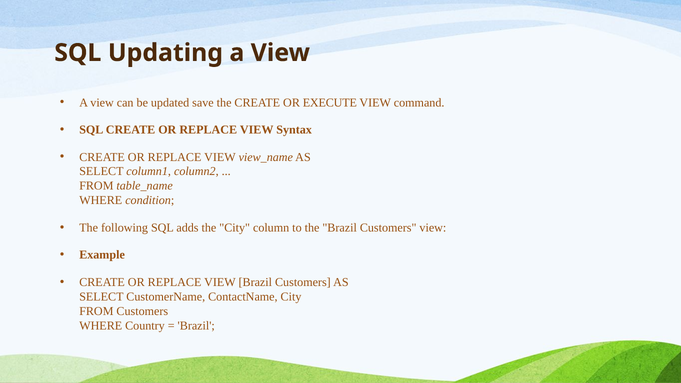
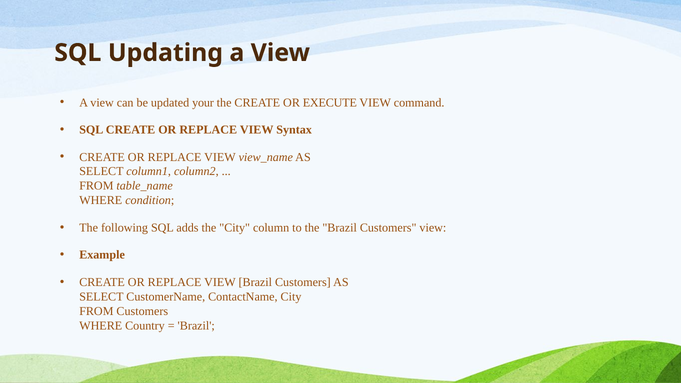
save: save -> your (203, 103)
